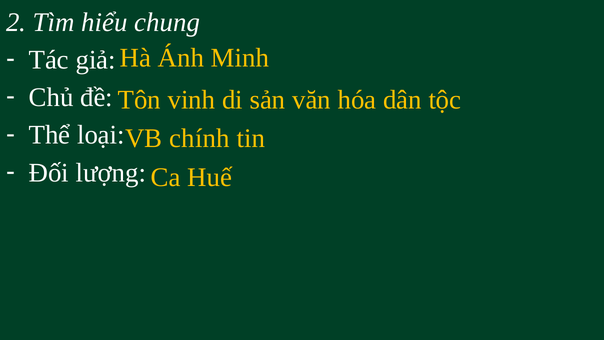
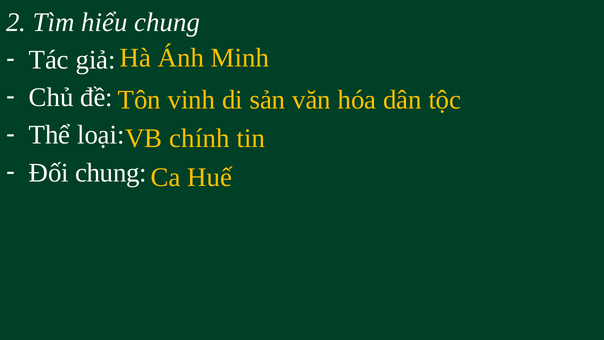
Đối lượng: lượng -> chung (111, 173)
